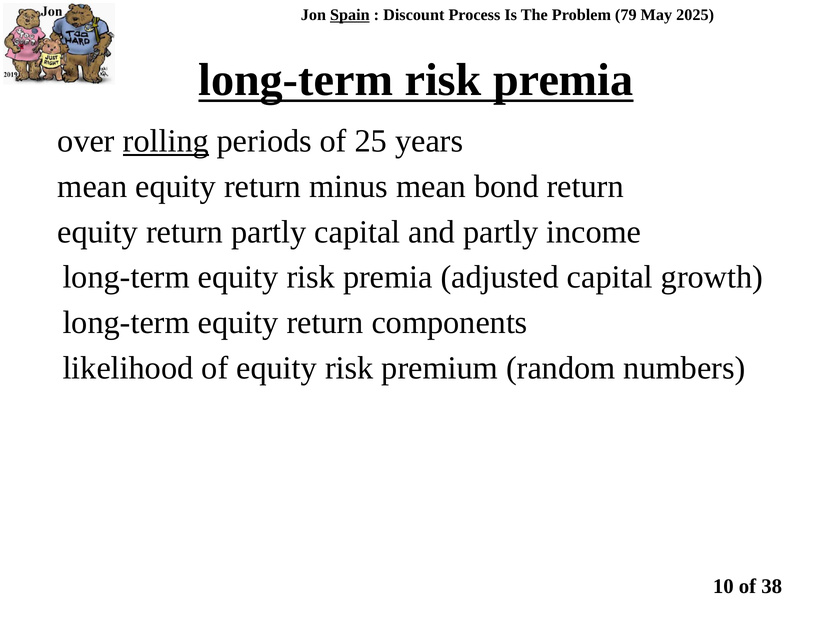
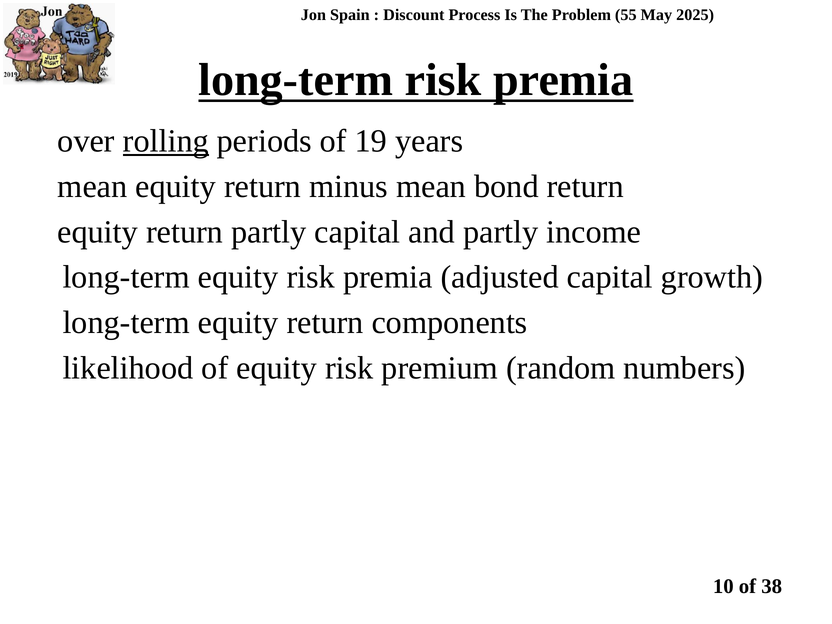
Spain underline: present -> none (350, 15)
79: 79 -> 55 (626, 15)
25: 25 -> 19 (371, 141)
